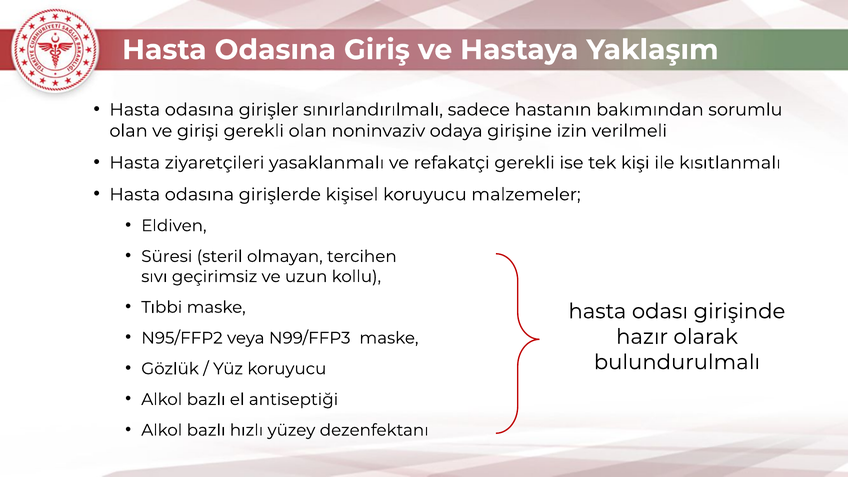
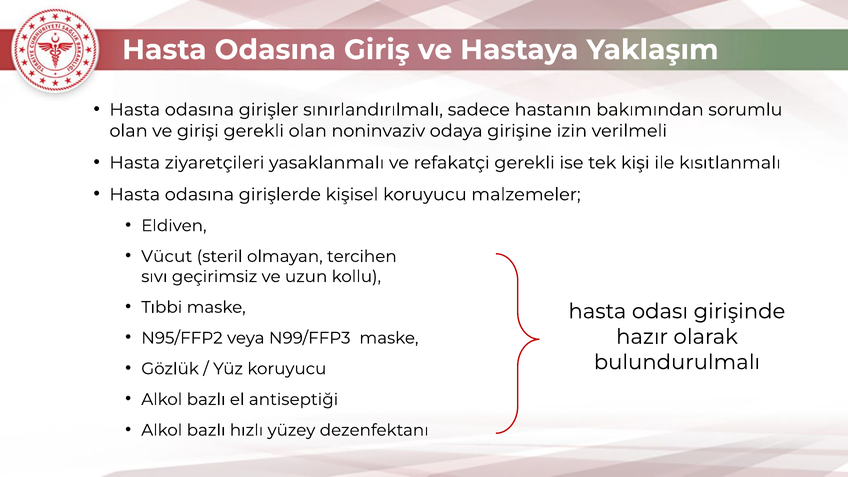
Süresi: Süresi -> Vücut (167, 256)
